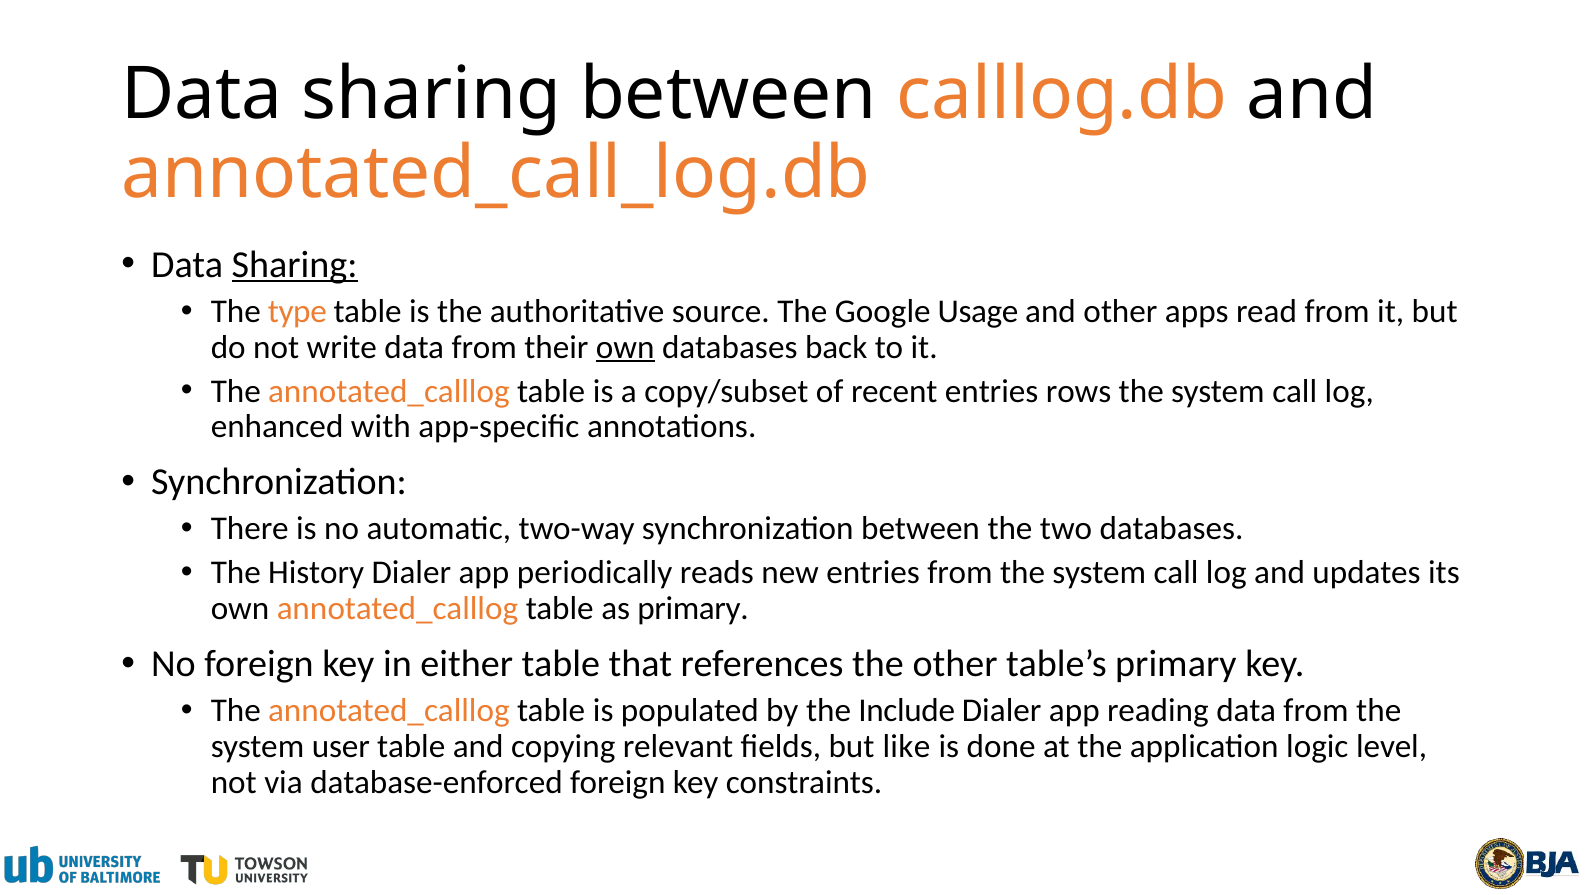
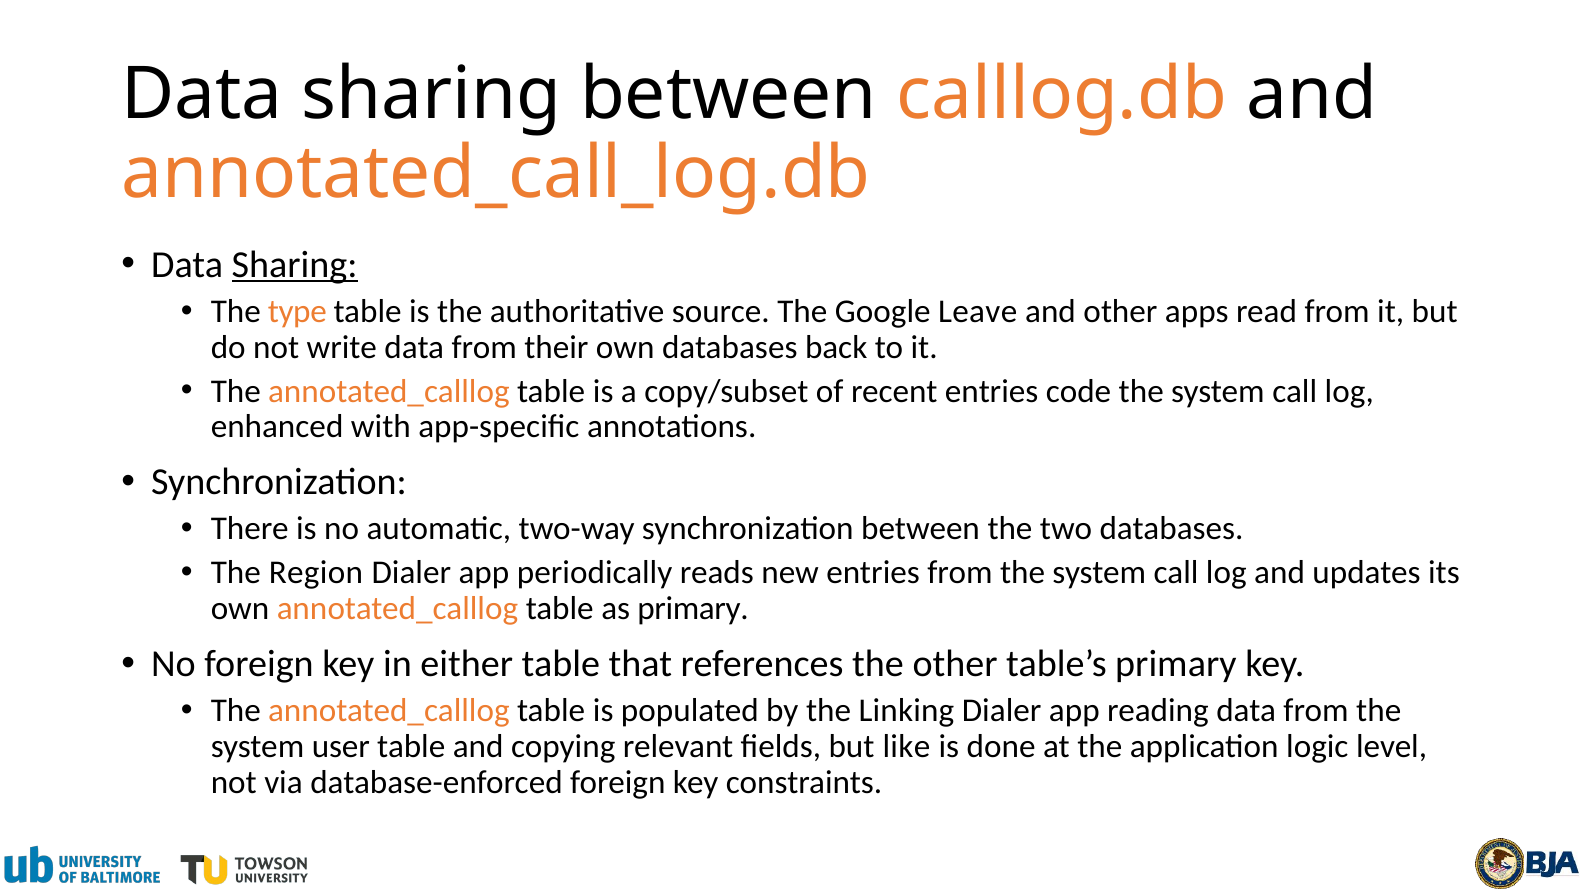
Usage: Usage -> Leave (978, 311)
own underline: present -> none (625, 347)
rows: rows -> code (1079, 391)
History: History -> Region (316, 573)
Include: Include -> Linking (906, 710)
